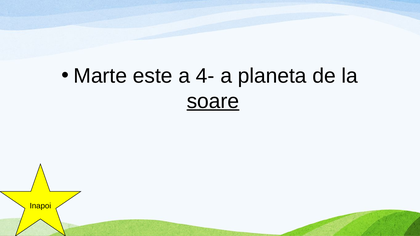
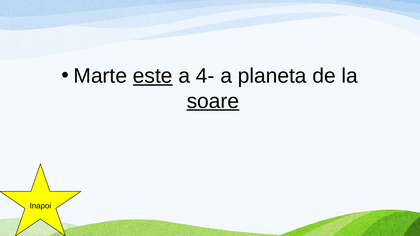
este underline: none -> present (153, 76)
